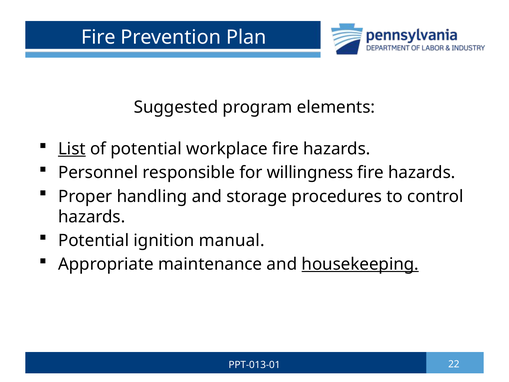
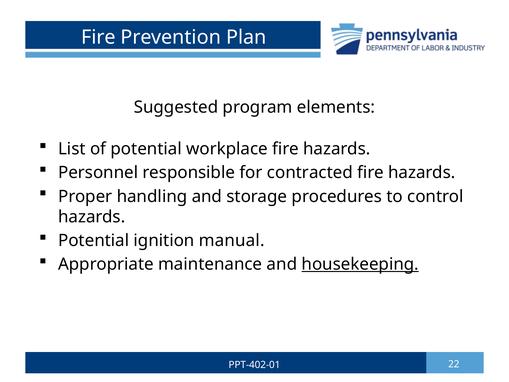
List underline: present -> none (72, 149)
willingness: willingness -> contracted (310, 173)
PPT-013-01: PPT-013-01 -> PPT-402-01 (254, 365)
